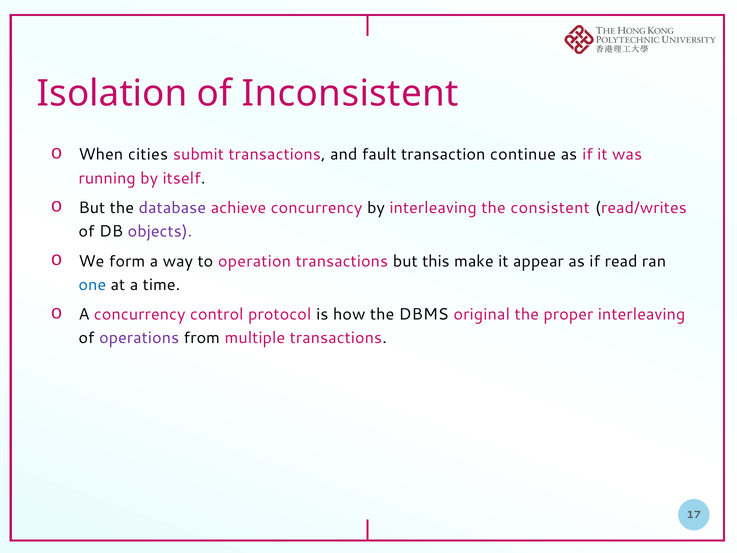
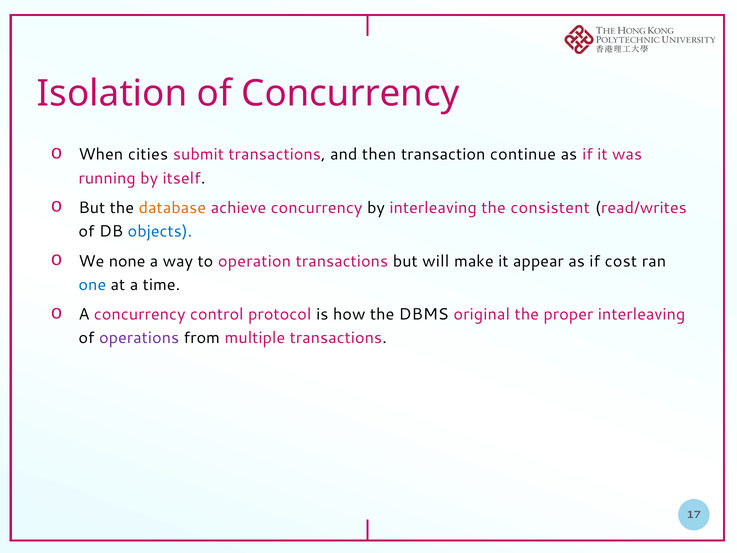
of Inconsistent: Inconsistent -> Concurrency (350, 94)
fault: fault -> then (379, 155)
database colour: purple -> orange (172, 208)
objects colour: purple -> blue (160, 231)
form: form -> none (127, 261)
this: this -> will (436, 261)
read: read -> cost (621, 261)
